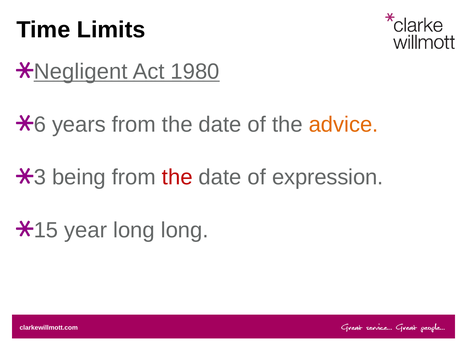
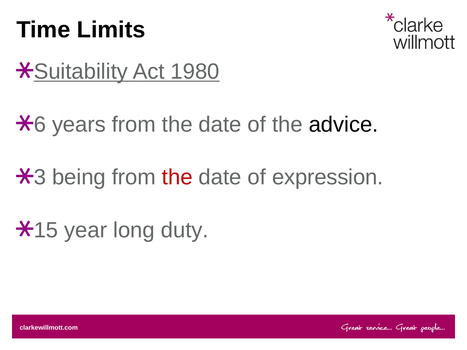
Negligent: Negligent -> Suitability (81, 72)
advice colour: orange -> black (344, 124)
long long: long -> duty (185, 230)
